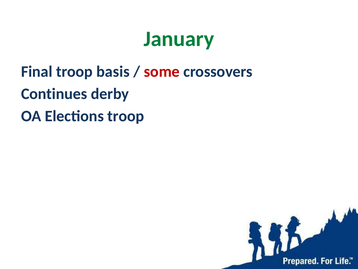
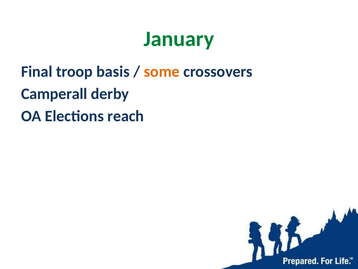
some colour: red -> orange (162, 71)
Continues: Continues -> Camperall (54, 94)
Elections troop: troop -> reach (126, 116)
